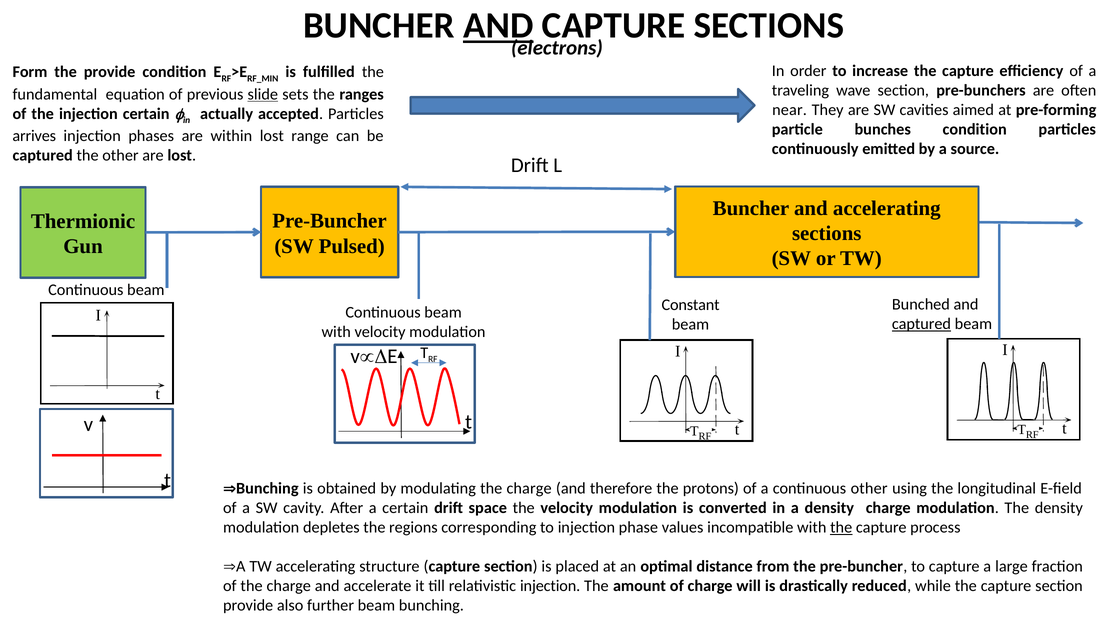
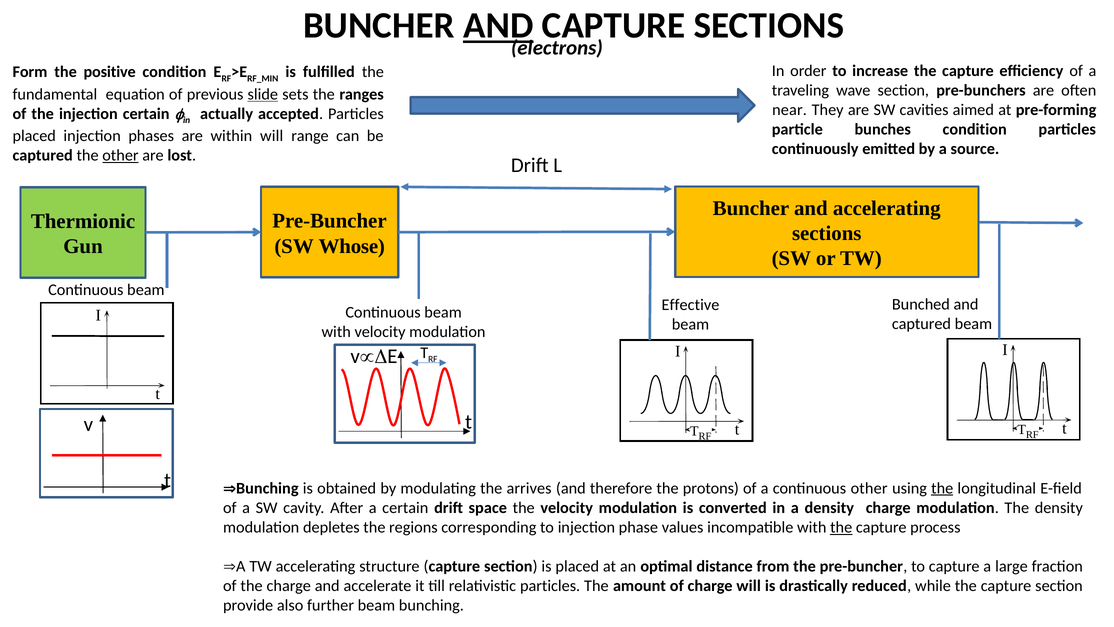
the provide: provide -> positive (110, 72)
arrives: arrives -> placed (34, 136)
within lost: lost -> will (272, 136)
other underline: none -> present (120, 155)
Pulsed: Pulsed -> Whose (352, 246)
Constant: Constant -> Effective (690, 305)
captured underline: present -> none (921, 324)
modulating the charge: charge -> arrives (529, 488)
the underline: none -> present (942, 488)
relativistic injection: injection -> particles (550, 585)
